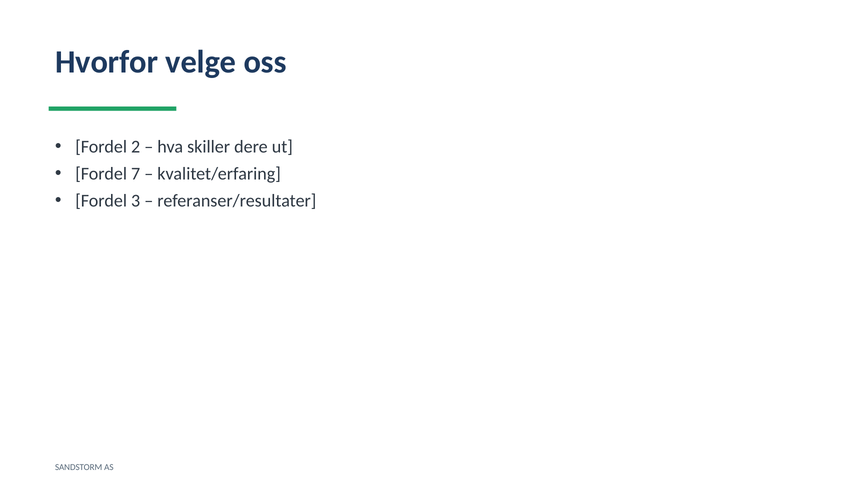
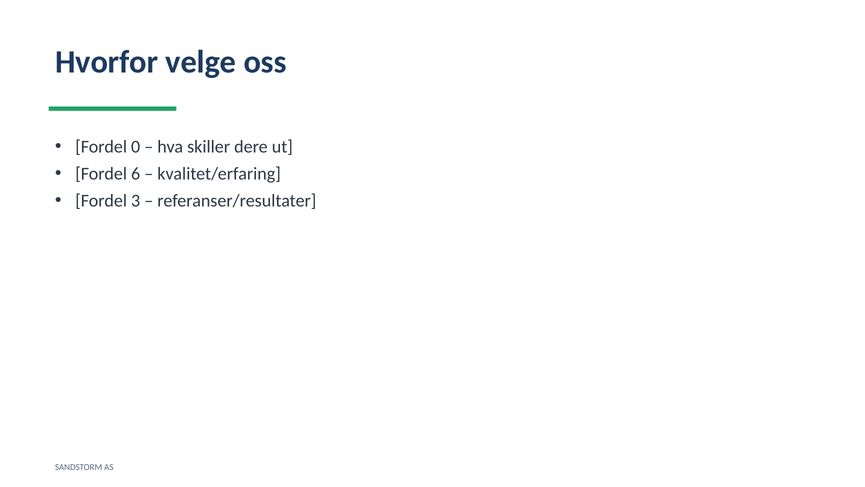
2: 2 -> 0 (136, 147)
7: 7 -> 6 (136, 174)
